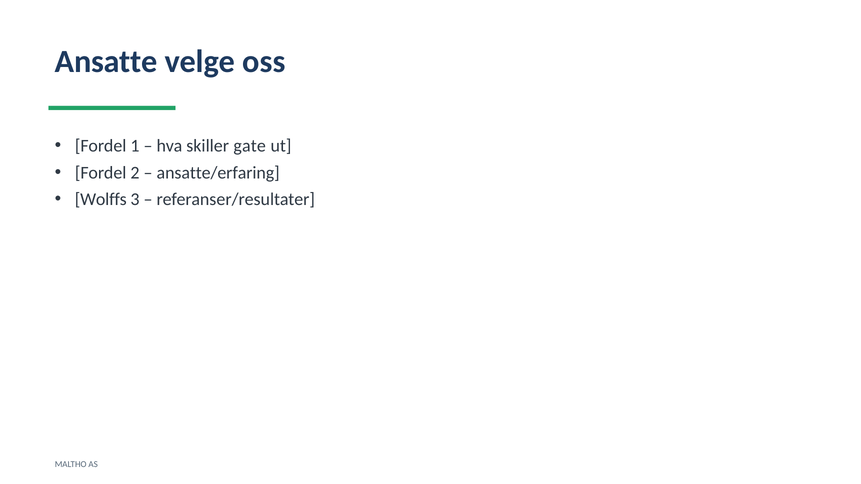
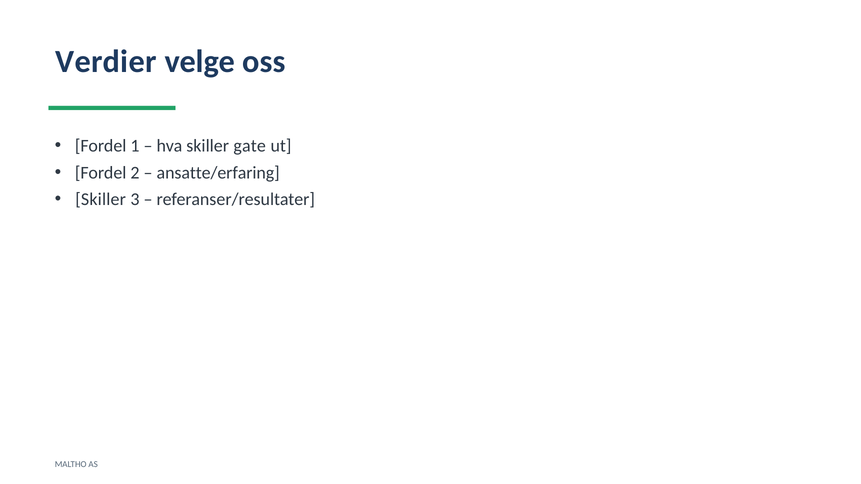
Ansatte: Ansatte -> Verdier (106, 61)
Wolffs: Wolffs -> Skiller (101, 200)
